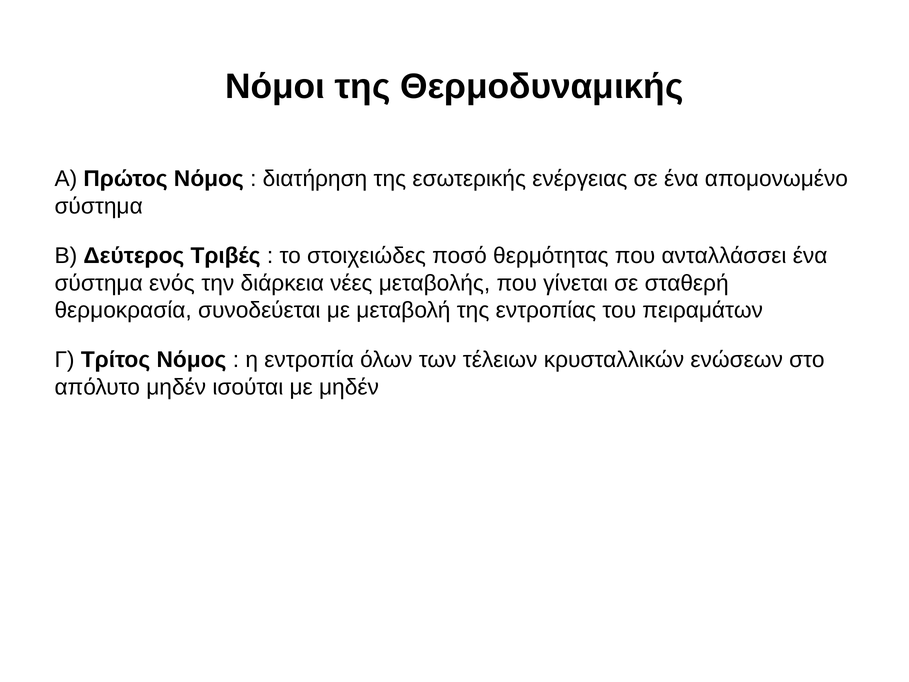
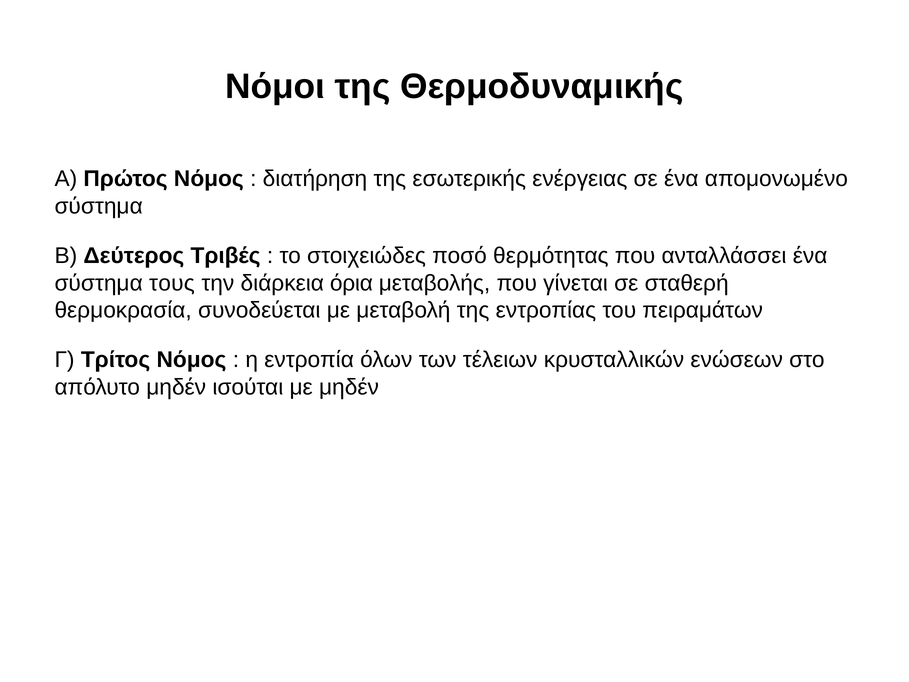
ενός: ενός -> τους (172, 283)
νέες: νέες -> όρια (351, 283)
